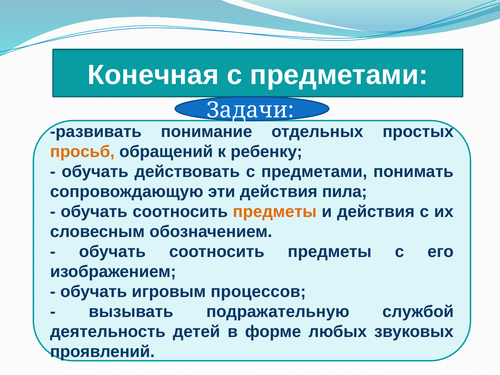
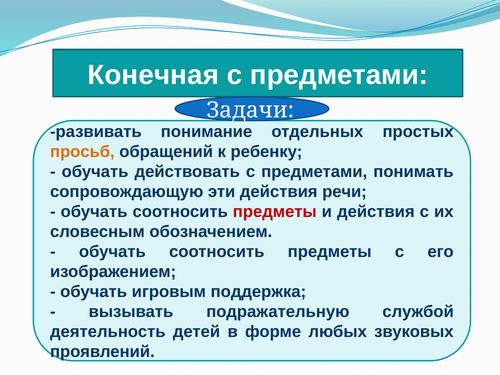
пила: пила -> речи (344, 192)
предметы colour: orange -> red (275, 212)
процессов: процессов -> поддержка (258, 292)
